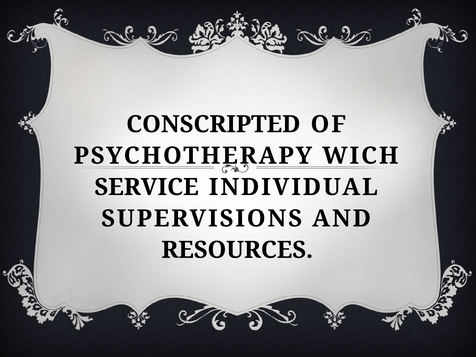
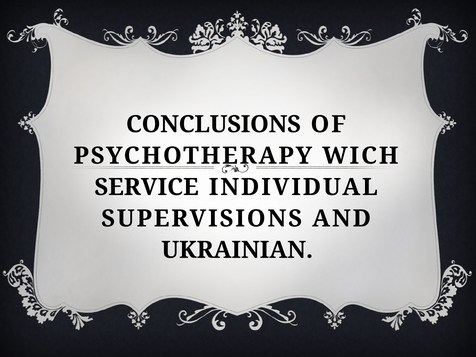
CONSCRIPTED: CONSCRIPTED -> CONCLUSIONS (213, 124)
RESOURCES: RESOURCES -> UKRAINIAN (237, 250)
